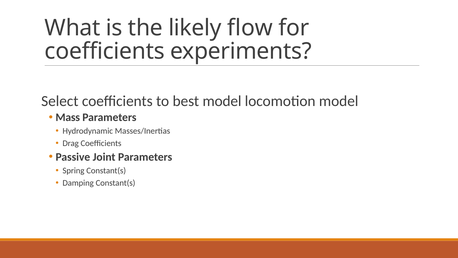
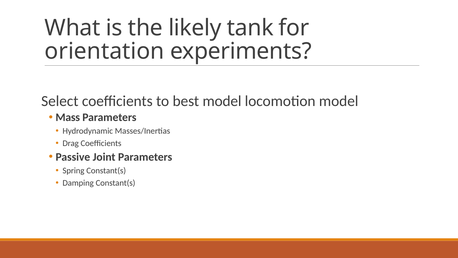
flow: flow -> tank (250, 28)
coefficients: coefficients -> orientation (105, 51)
